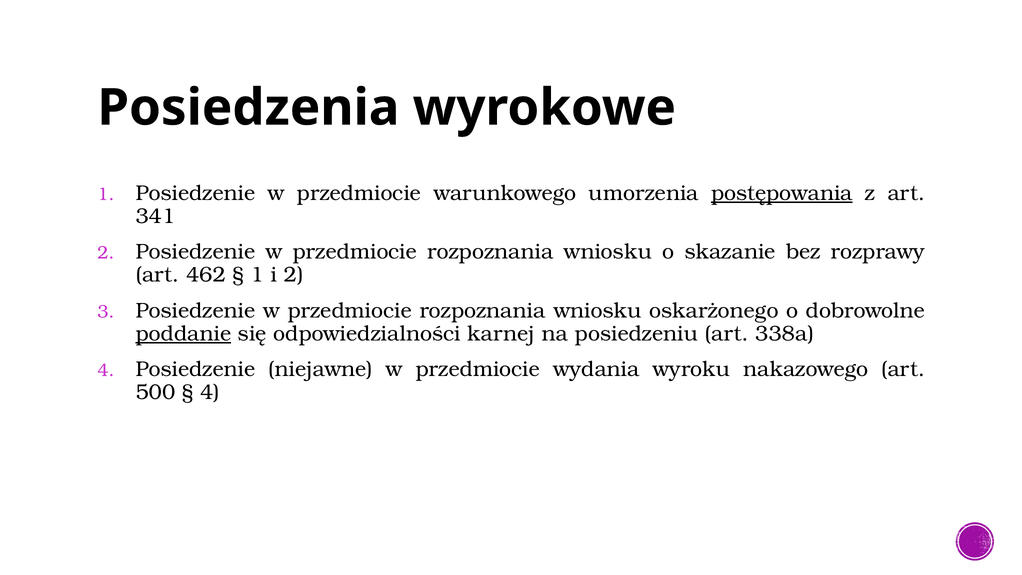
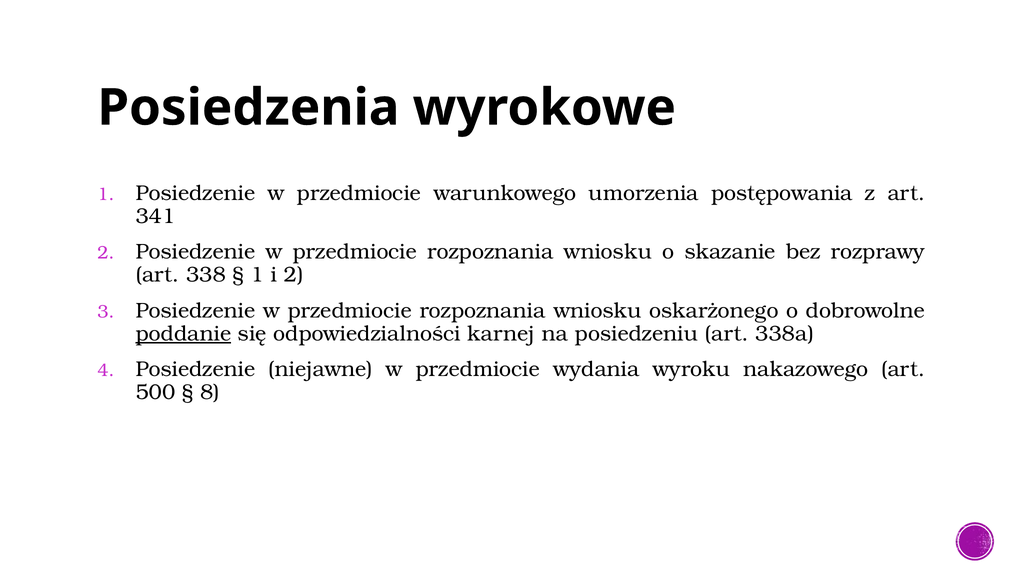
postępowania underline: present -> none (782, 193)
462: 462 -> 338 (206, 275)
4: 4 -> 8 (210, 392)
